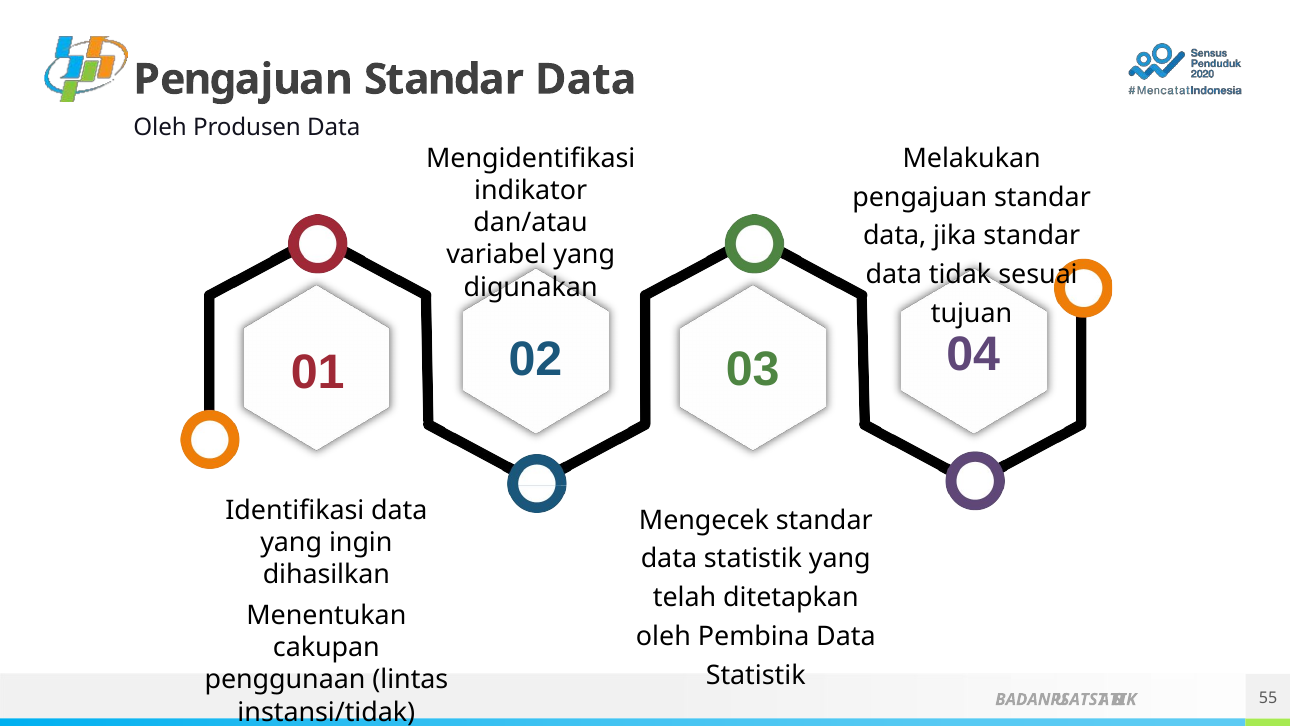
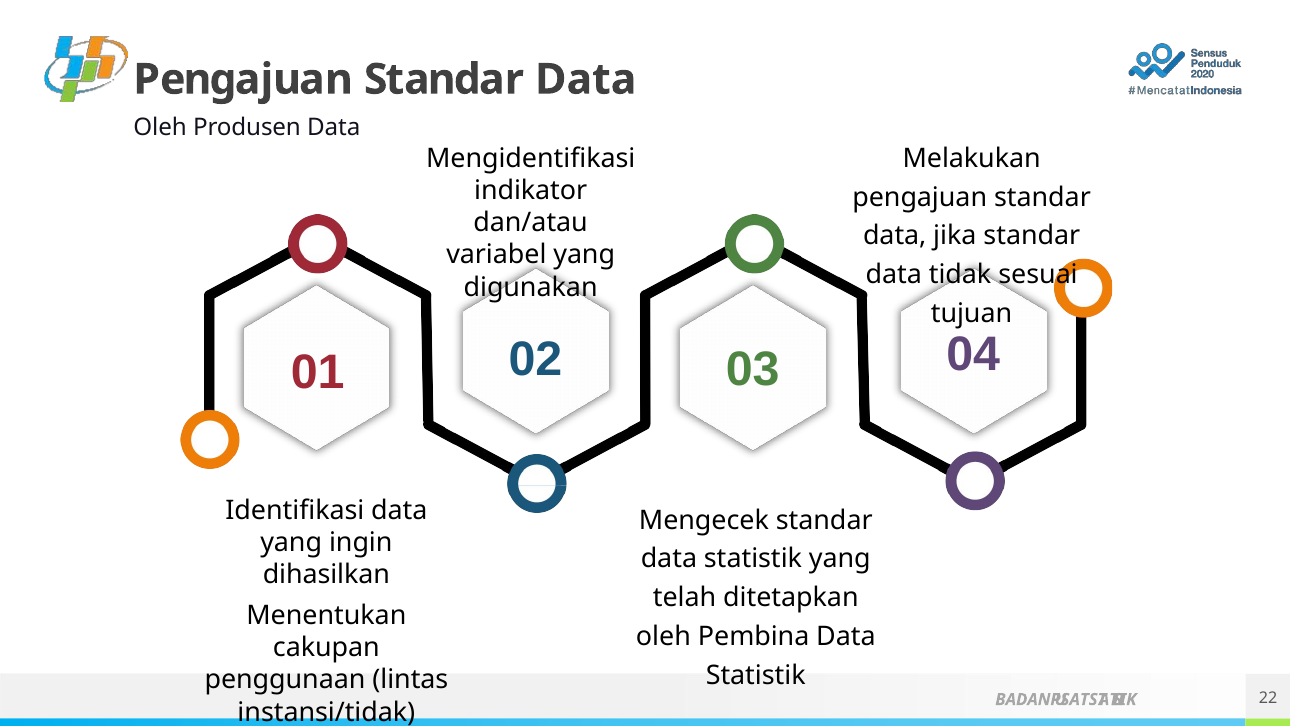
55: 55 -> 22 (1268, 698)
